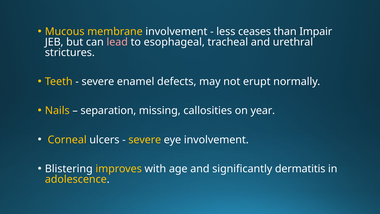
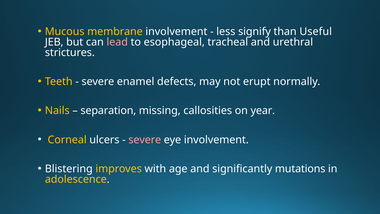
ceases: ceases -> signify (255, 32)
Impair: Impair -> Useful (316, 32)
severe colour: yellow -> pink (145, 140)
dermatitis: dermatitis -> mutations (300, 169)
